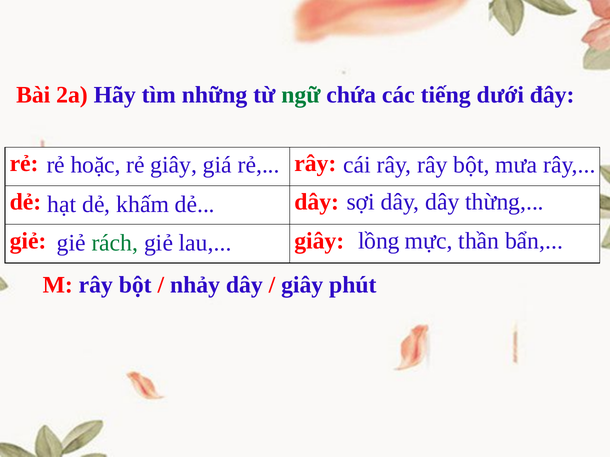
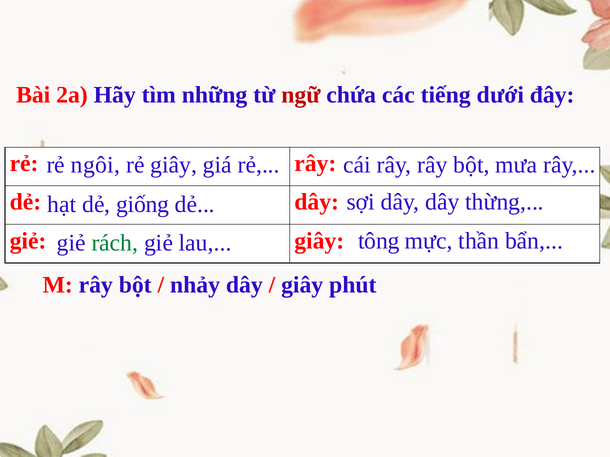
ngữ colour: green -> red (301, 95)
hoặc: hoặc -> ngôi (95, 165)
khấm: khấm -> giống (143, 205)
lồng: lồng -> tông (379, 241)
